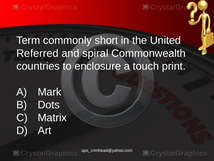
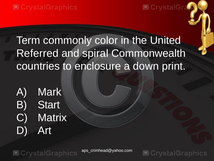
short: short -> color (106, 40)
touch: touch -> down (146, 66)
Dots: Dots -> Start (49, 105)
